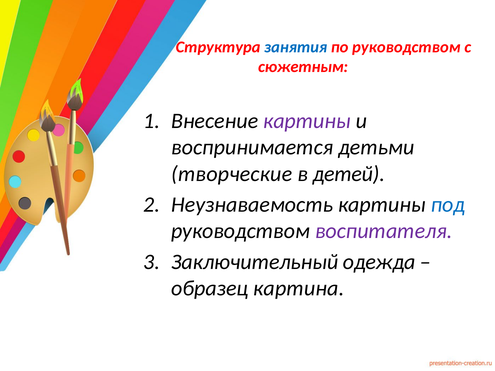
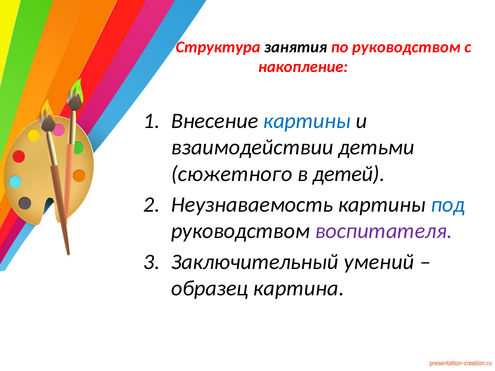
занятия colour: blue -> black (296, 47)
сюжетным: сюжетным -> накопление (303, 67)
картины colour: purple -> blue (307, 121)
воспринимается: воспринимается -> взаимодействии (252, 147)
творческие: творческие -> сюжетного (232, 174)
одежда: одежда -> умений (379, 262)
